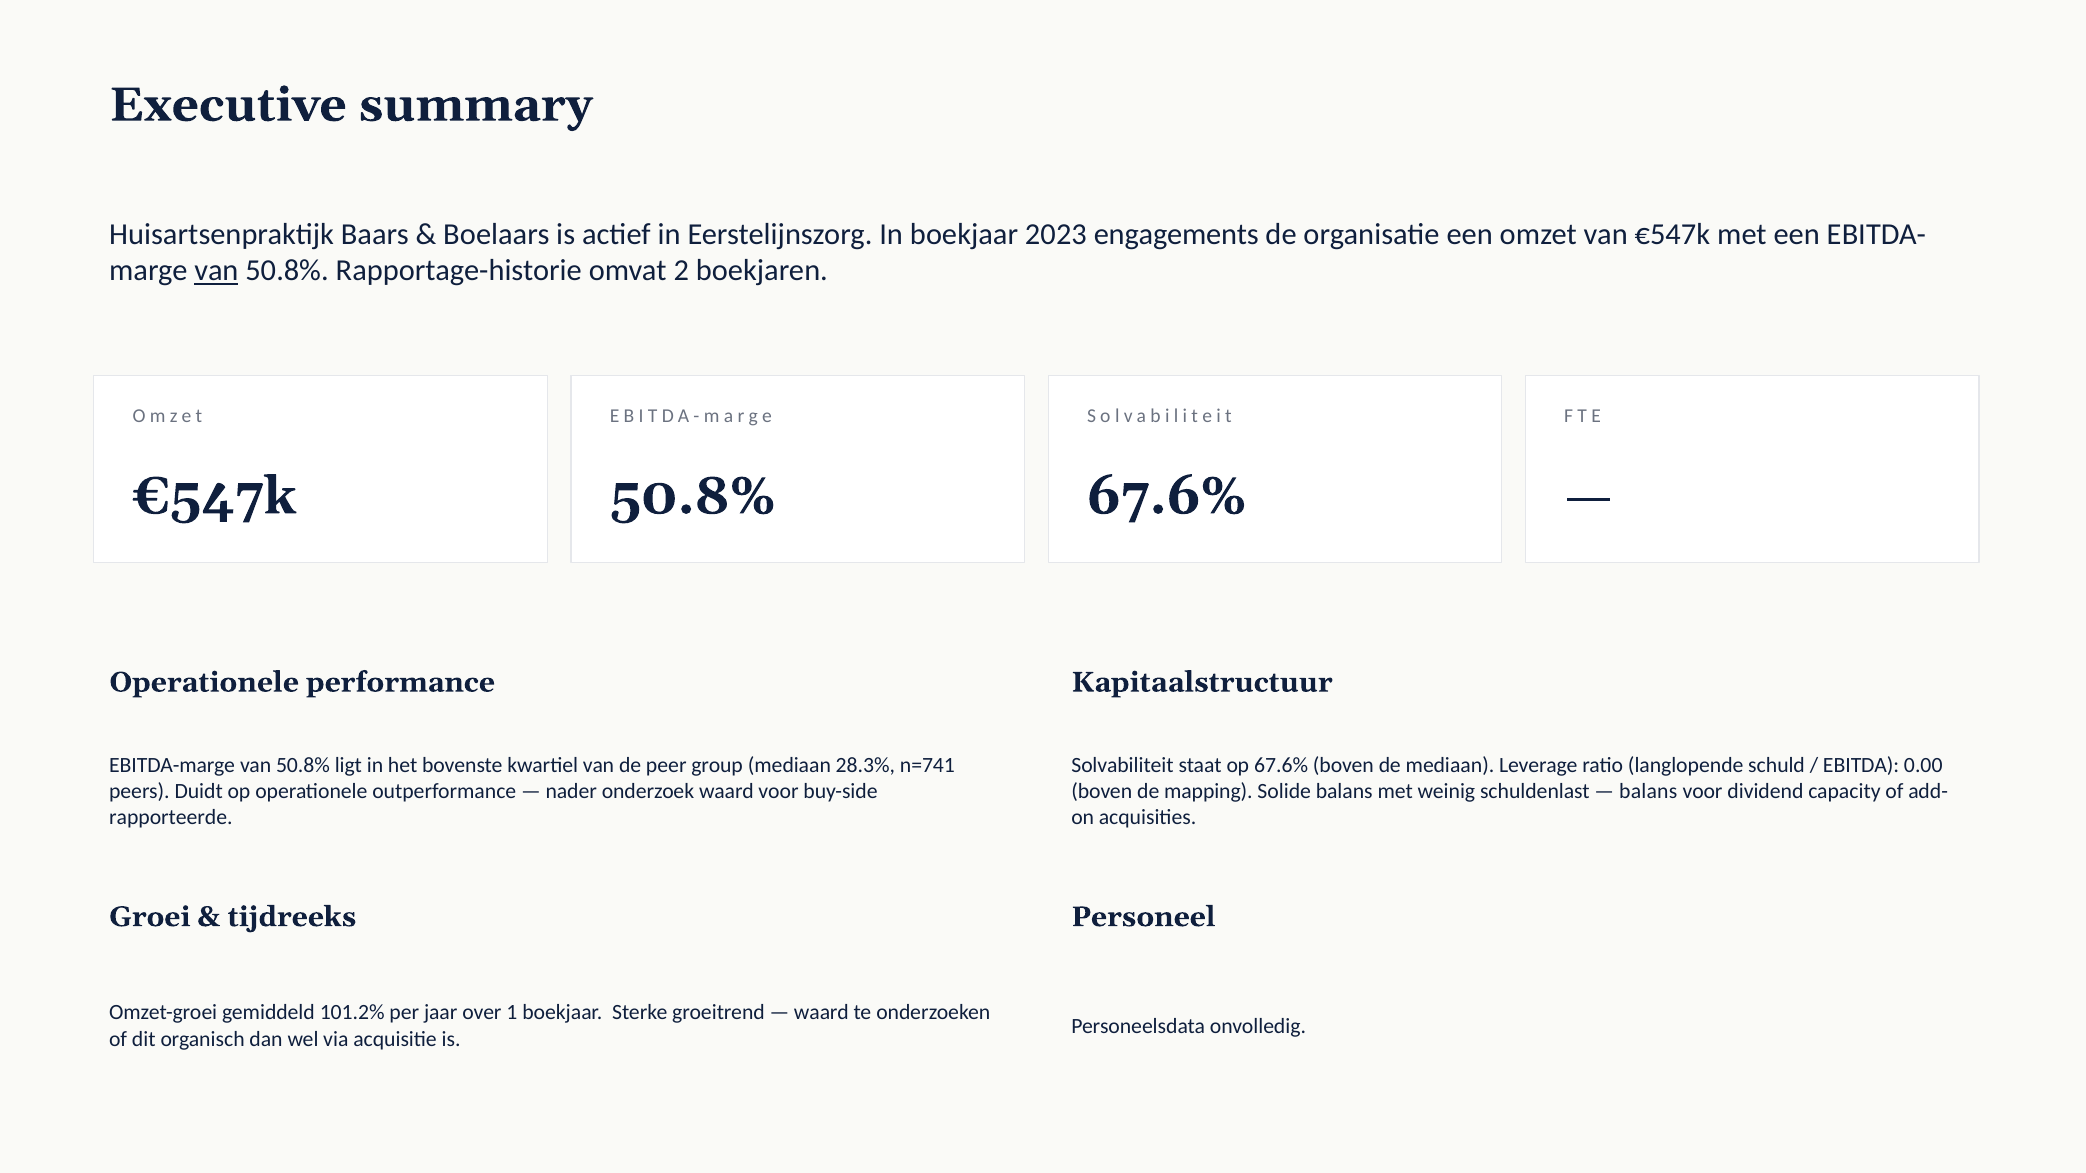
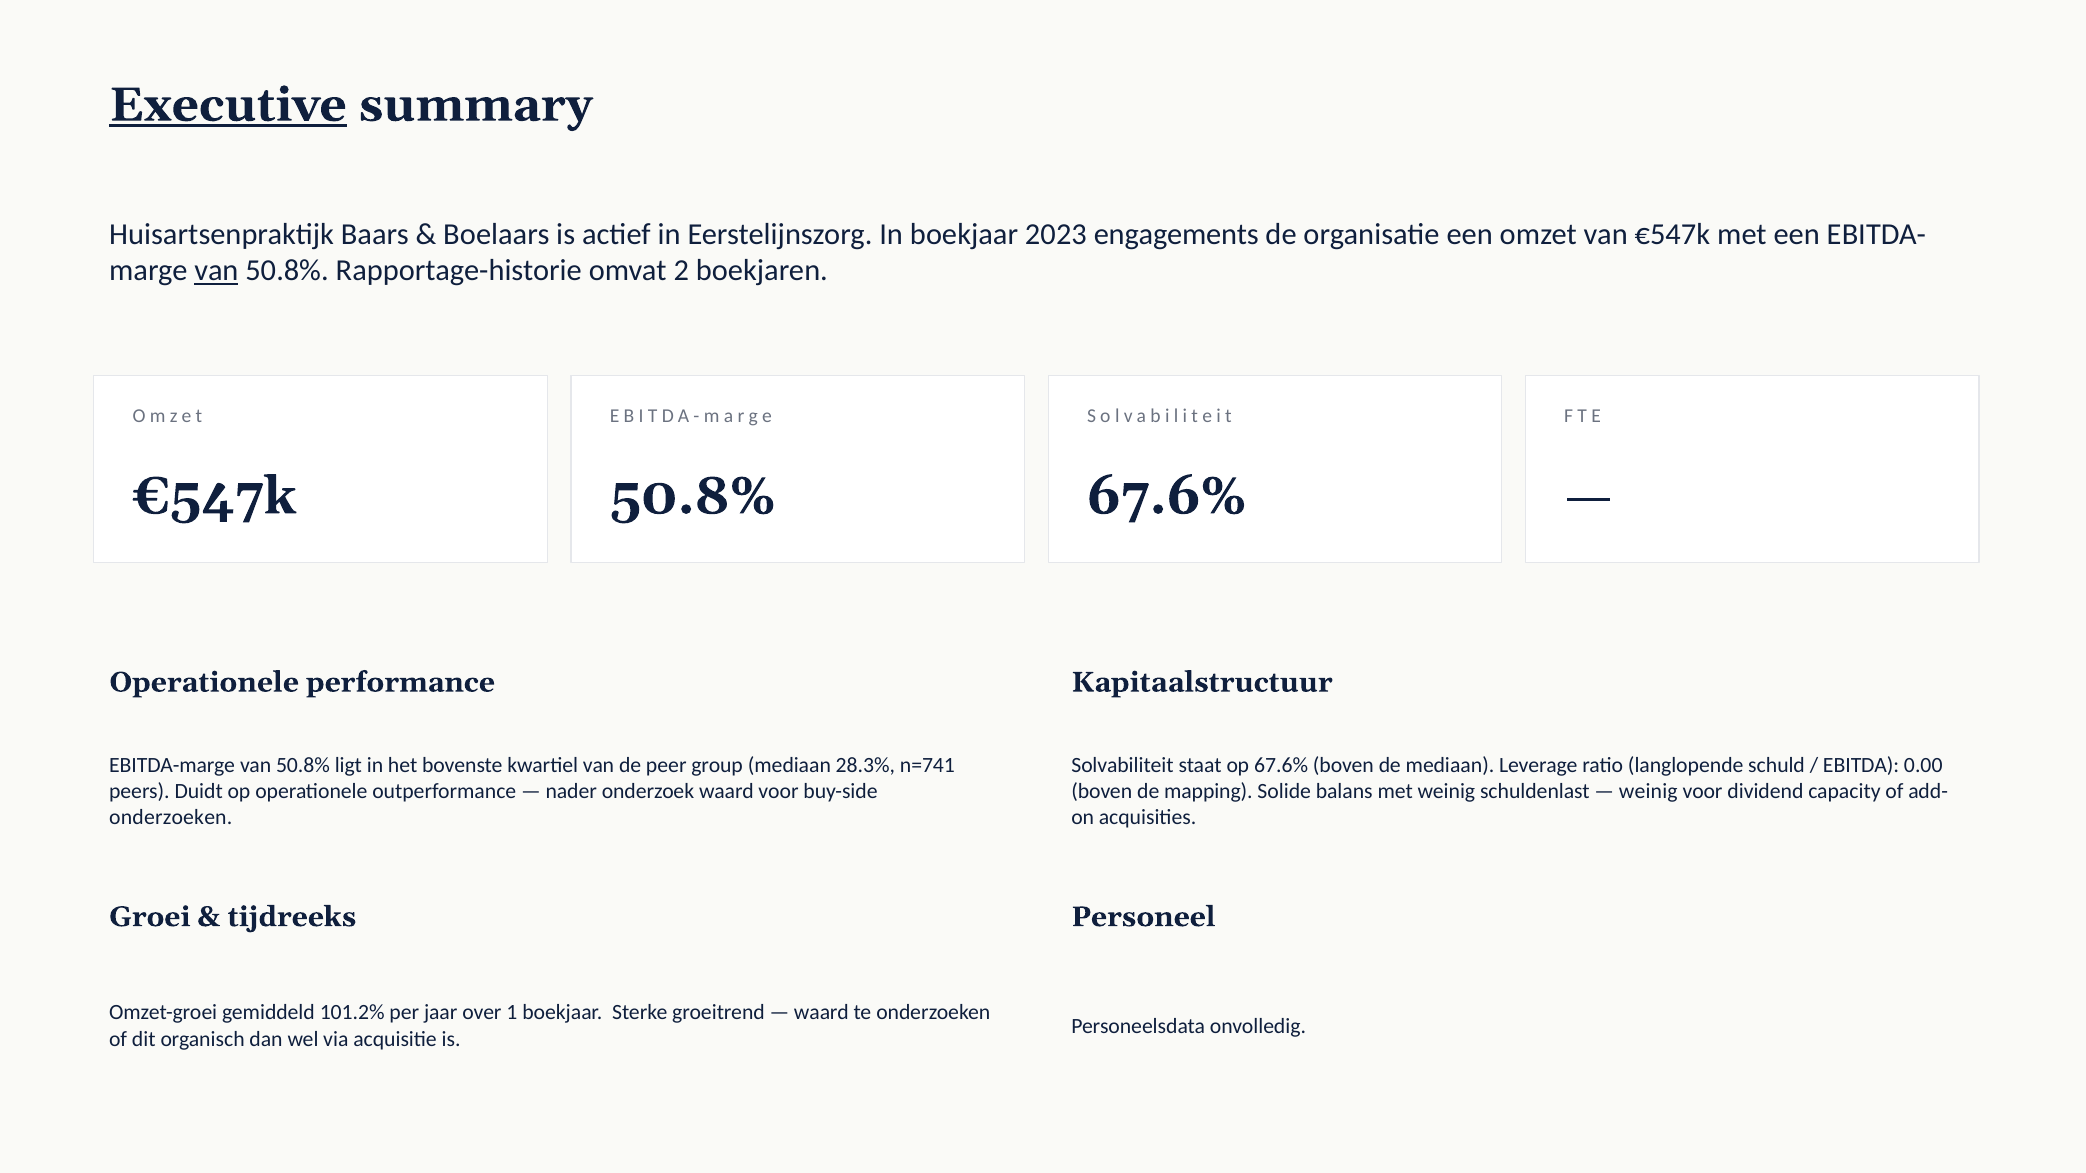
Executive underline: none -> present (228, 105)
balans: balans -> weinig (1648, 792)
rapporteerde: rapporteerde -> onderzoeken (171, 818)
